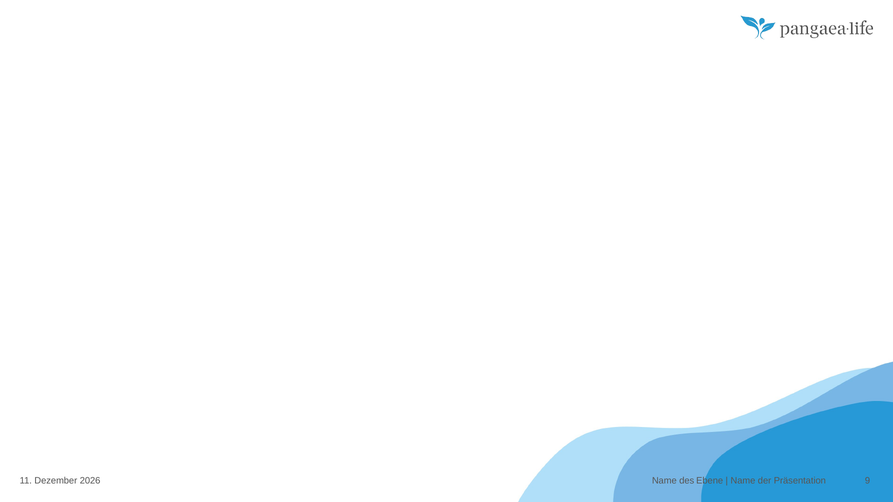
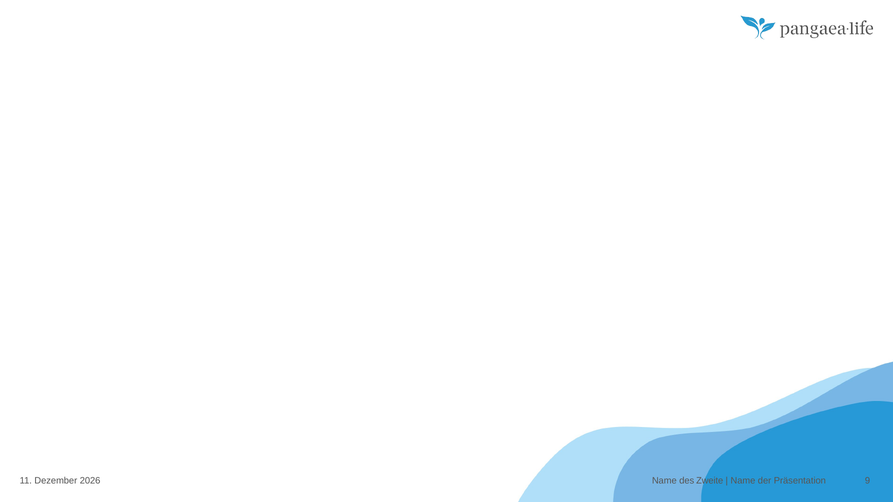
Ebene: Ebene -> Zweite (710, 481)
